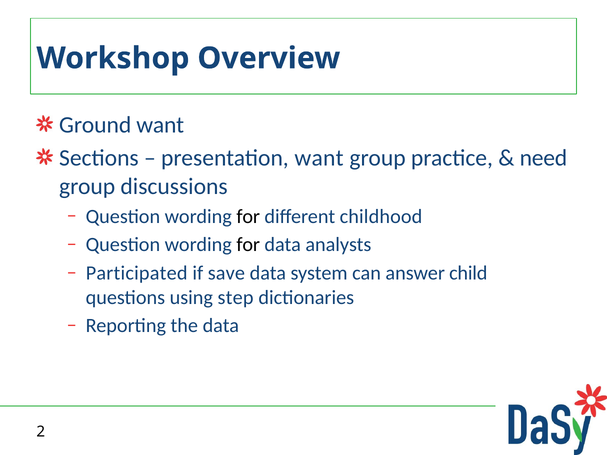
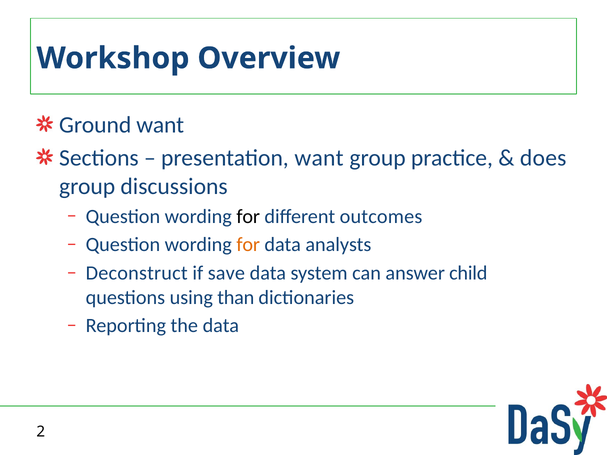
need: need -> does (543, 158)
childhood: childhood -> outcomes (381, 217)
for colour: black -> orange (248, 245)
Participated: Participated -> Deconstruct (137, 273)
step: step -> than (236, 297)
